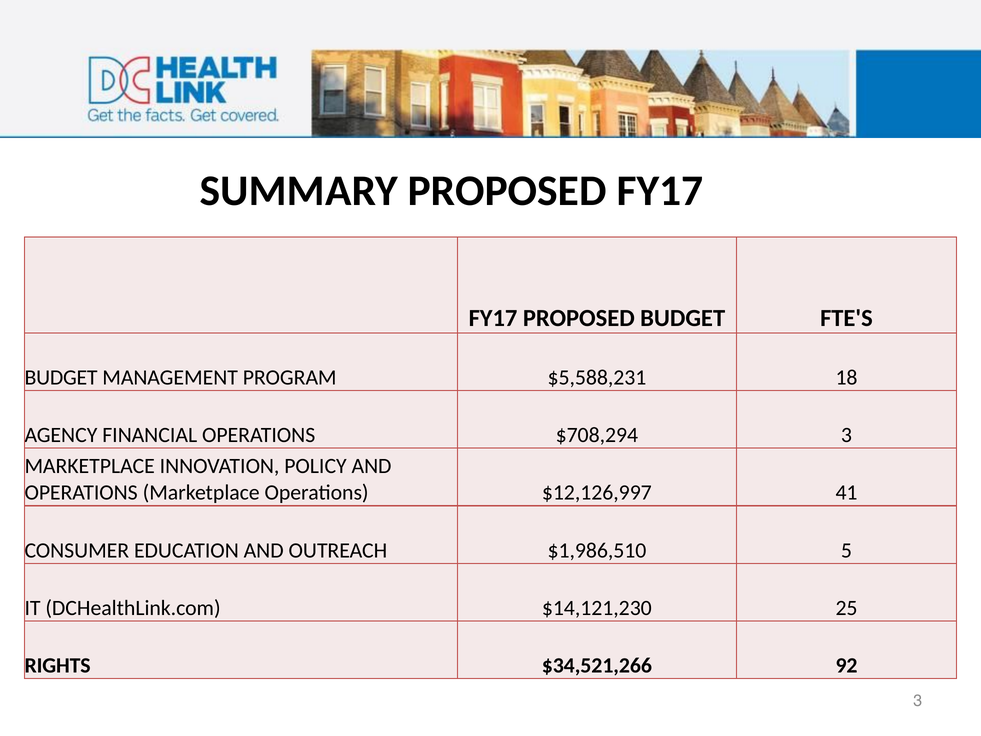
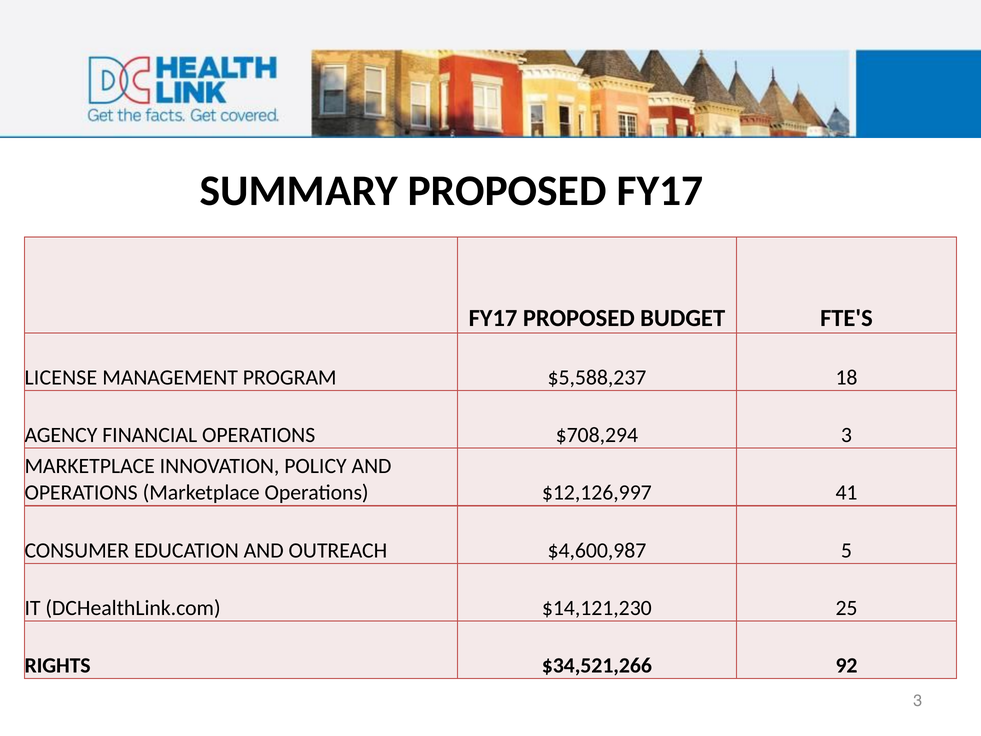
BUDGET: BUDGET -> LICENSE (61, 377)
$5,588,231: $5,588,231 -> $5,588,237 (597, 377)
$1,986,510: $1,986,510 -> $4,600,987 (597, 550)
